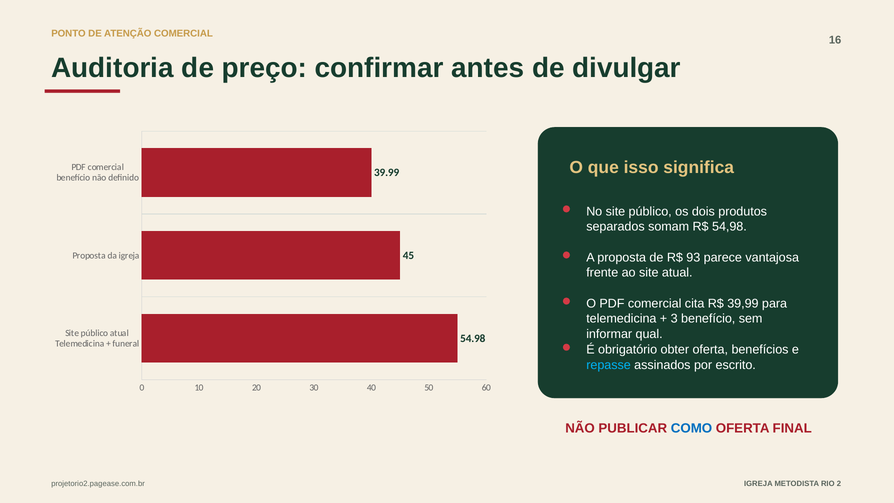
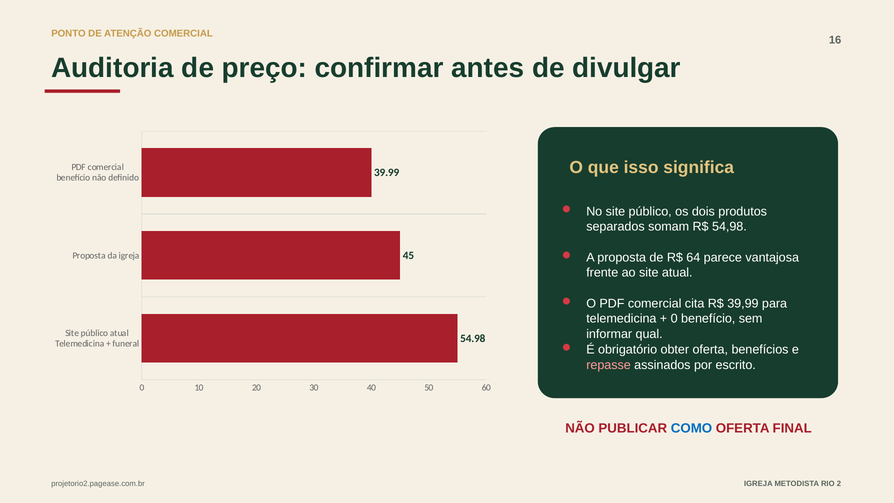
93: 93 -> 64 (693, 258)
3: 3 -> 0 (674, 319)
repasse colour: light blue -> pink (609, 365)
